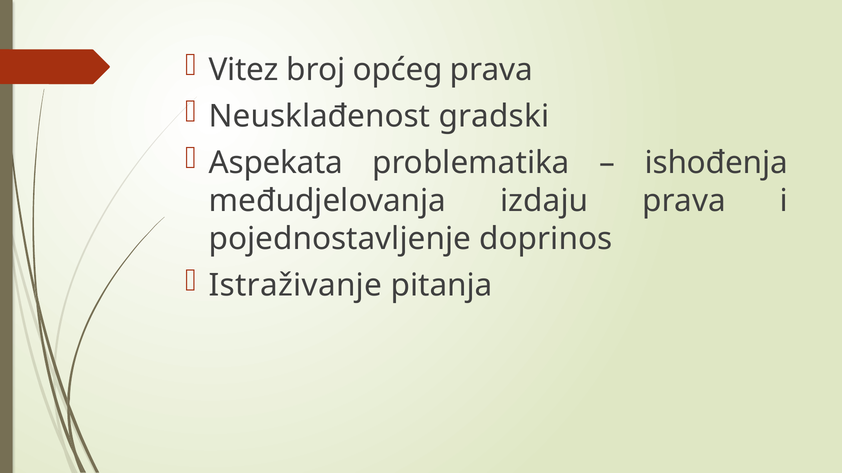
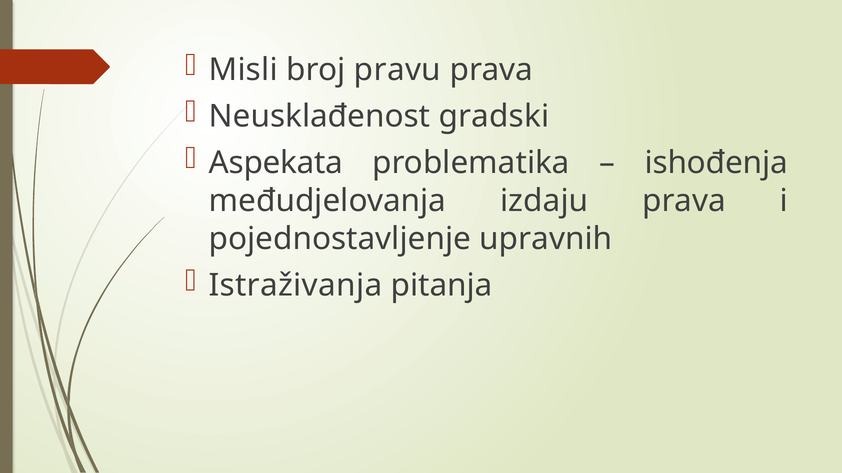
Vitez: Vitez -> Misli (243, 70)
općeg: općeg -> pravu (397, 70)
doprinos: doprinos -> upravnih (546, 239)
Istraživanje: Istraživanje -> Istraživanja (296, 286)
